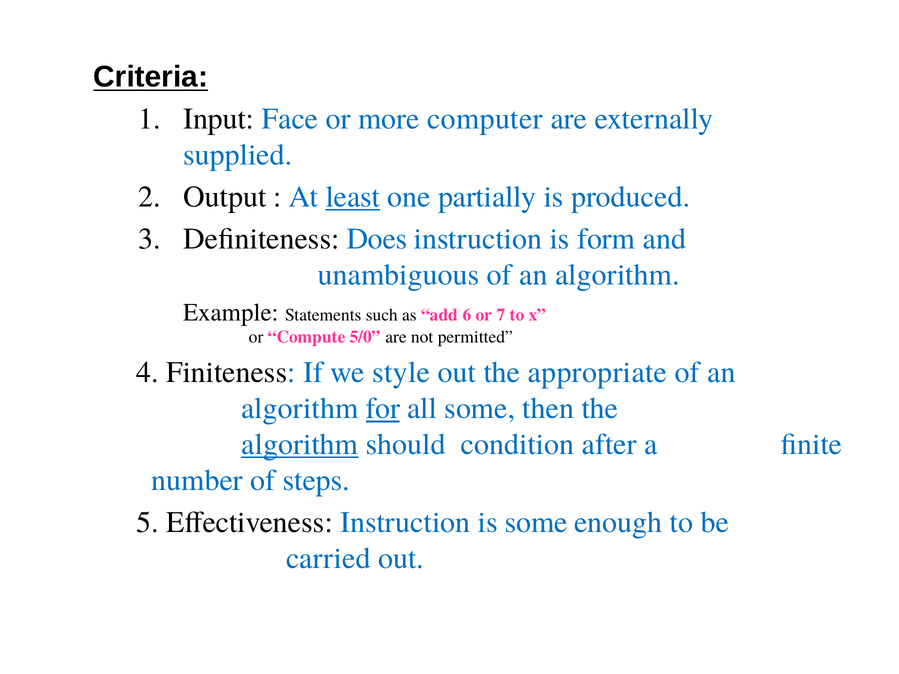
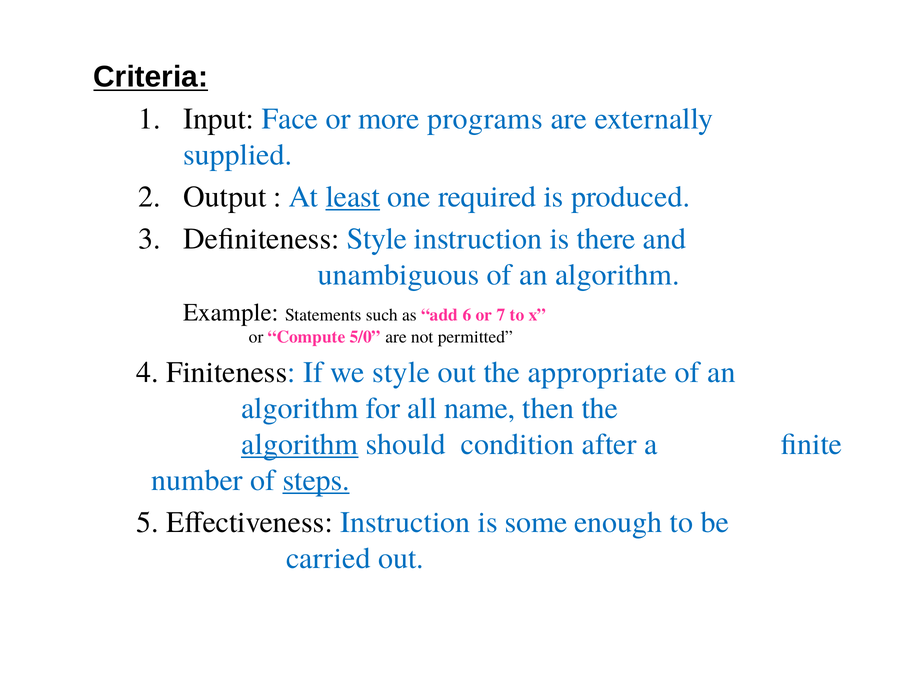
computer: computer -> programs (485, 119)
partially: partially -> required (487, 197)
Definiteness Does: Does -> Style (377, 239)
form: form -> there (606, 239)
for underline: present -> none (383, 409)
all some: some -> name (480, 409)
steps underline: none -> present (316, 481)
